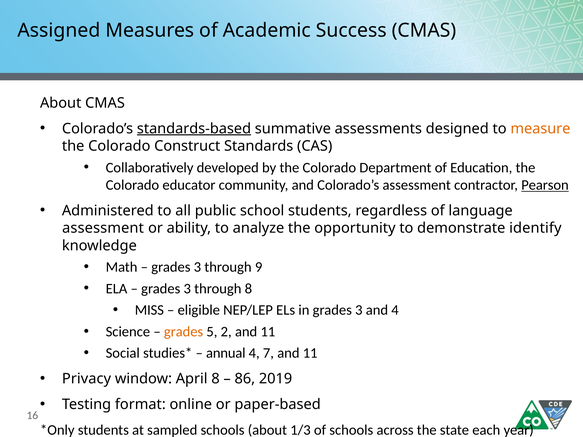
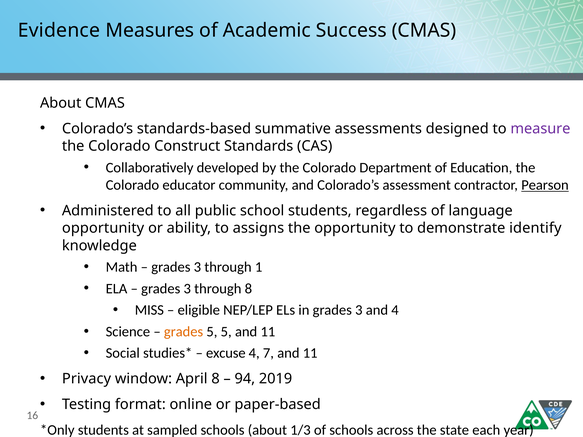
Assigned: Assigned -> Evidence (59, 31)
standards-based underline: present -> none (194, 129)
measure colour: orange -> purple (540, 129)
assessment: assessment -> opportunity (103, 228)
analyze: analyze -> assigns (258, 228)
9: 9 -> 1 (259, 267)
5 2: 2 -> 5 (226, 332)
annual: annual -> excuse (226, 353)
86: 86 -> 94 (245, 379)
